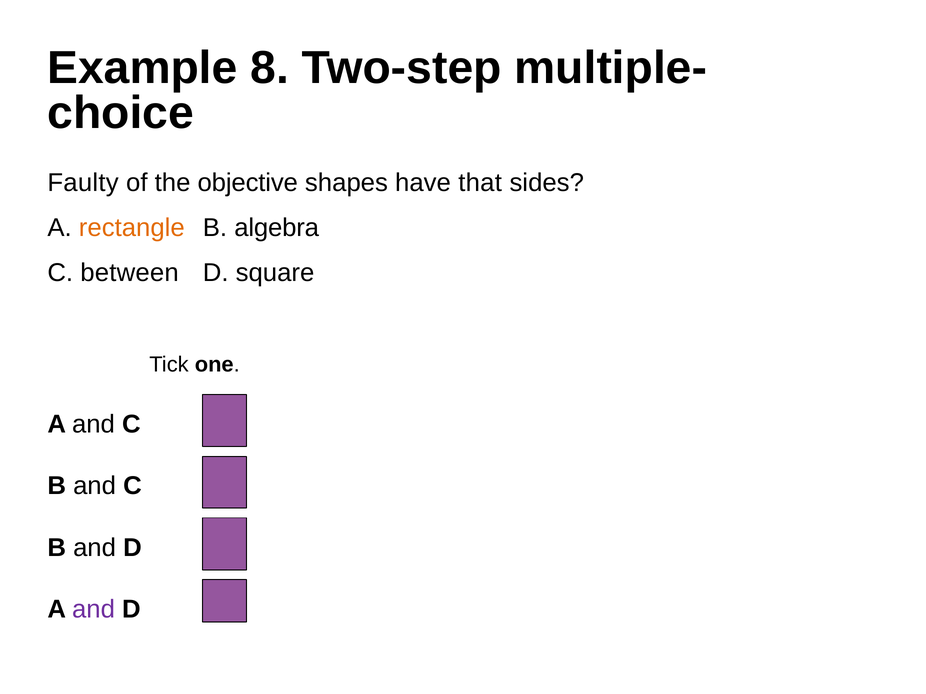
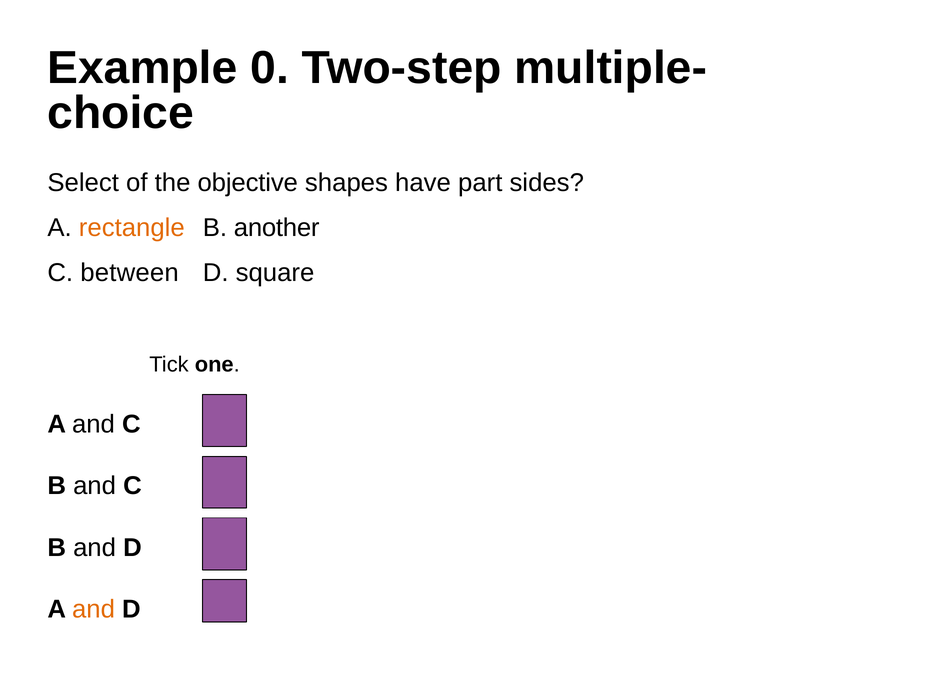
8: 8 -> 0 (270, 68)
Faulty: Faulty -> Select (83, 183)
that: that -> part (480, 183)
algebra: algebra -> another (277, 228)
and colour: purple -> orange (94, 610)
